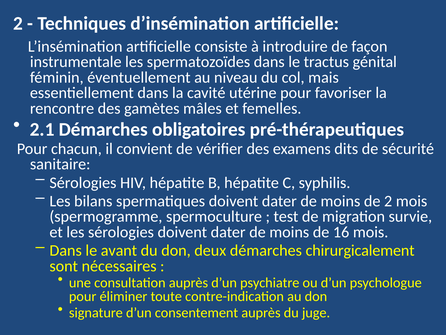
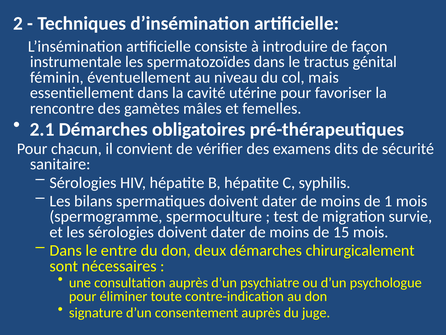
de 2: 2 -> 1 (388, 201)
16: 16 -> 15 (341, 232)
avant: avant -> entre (119, 250)
